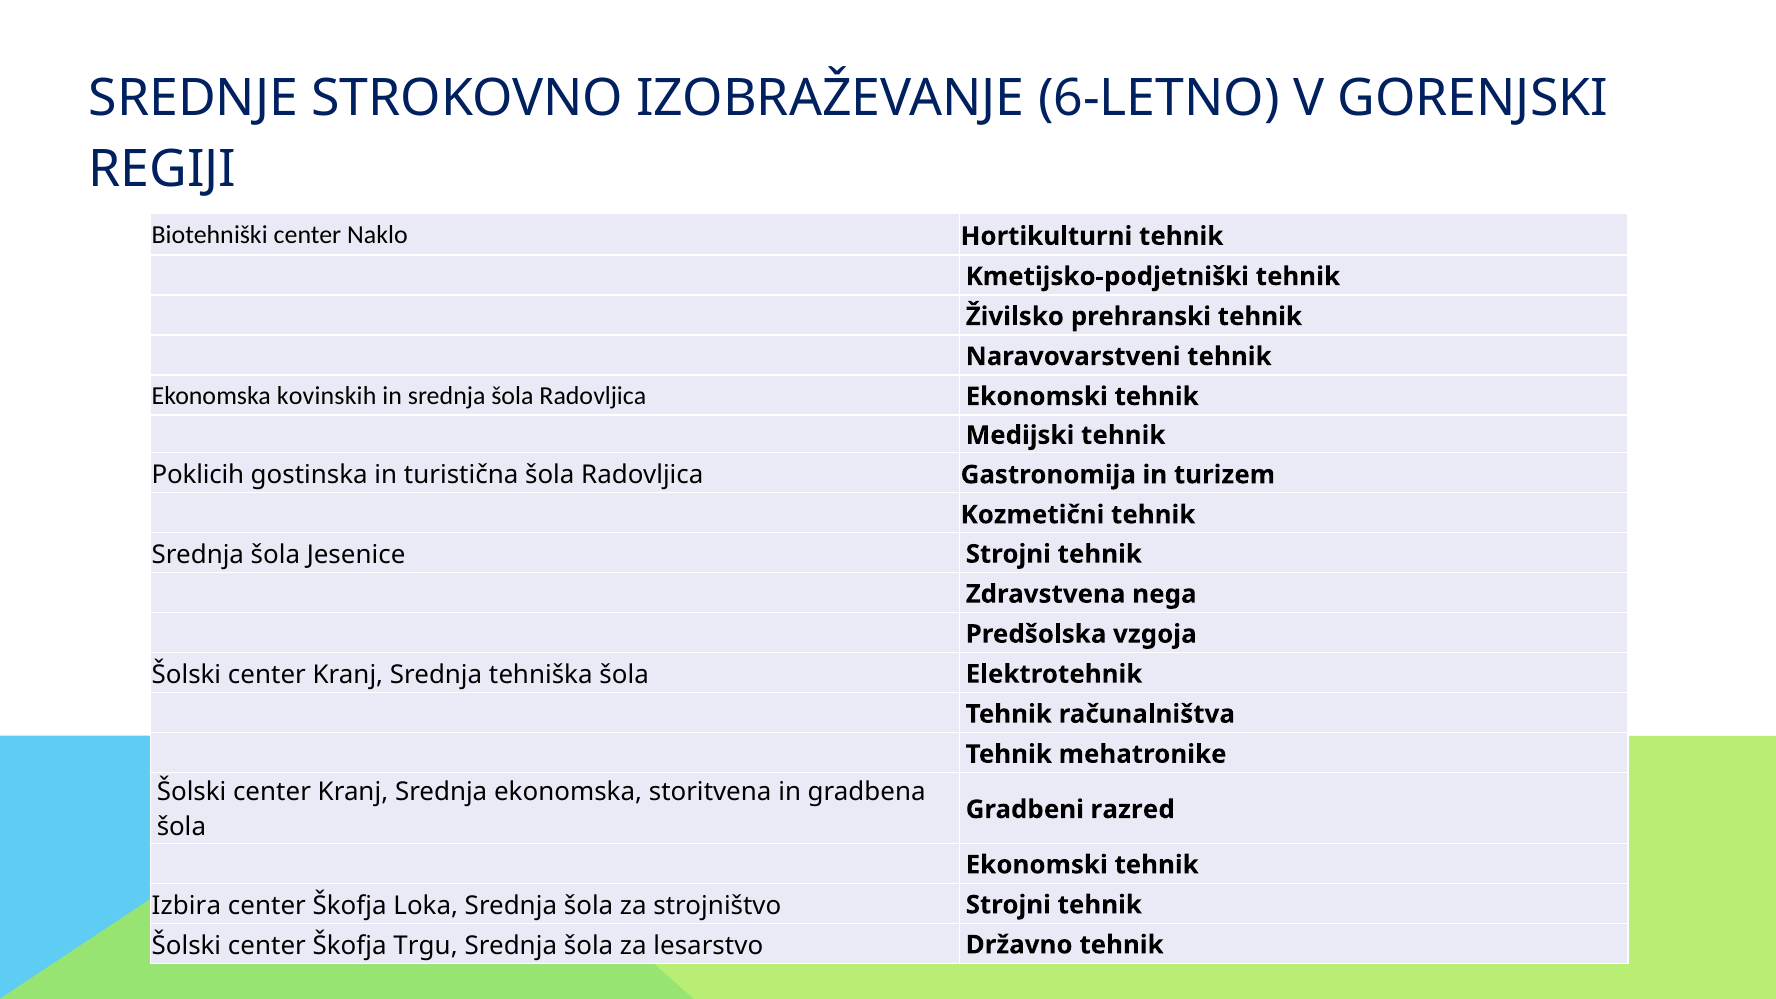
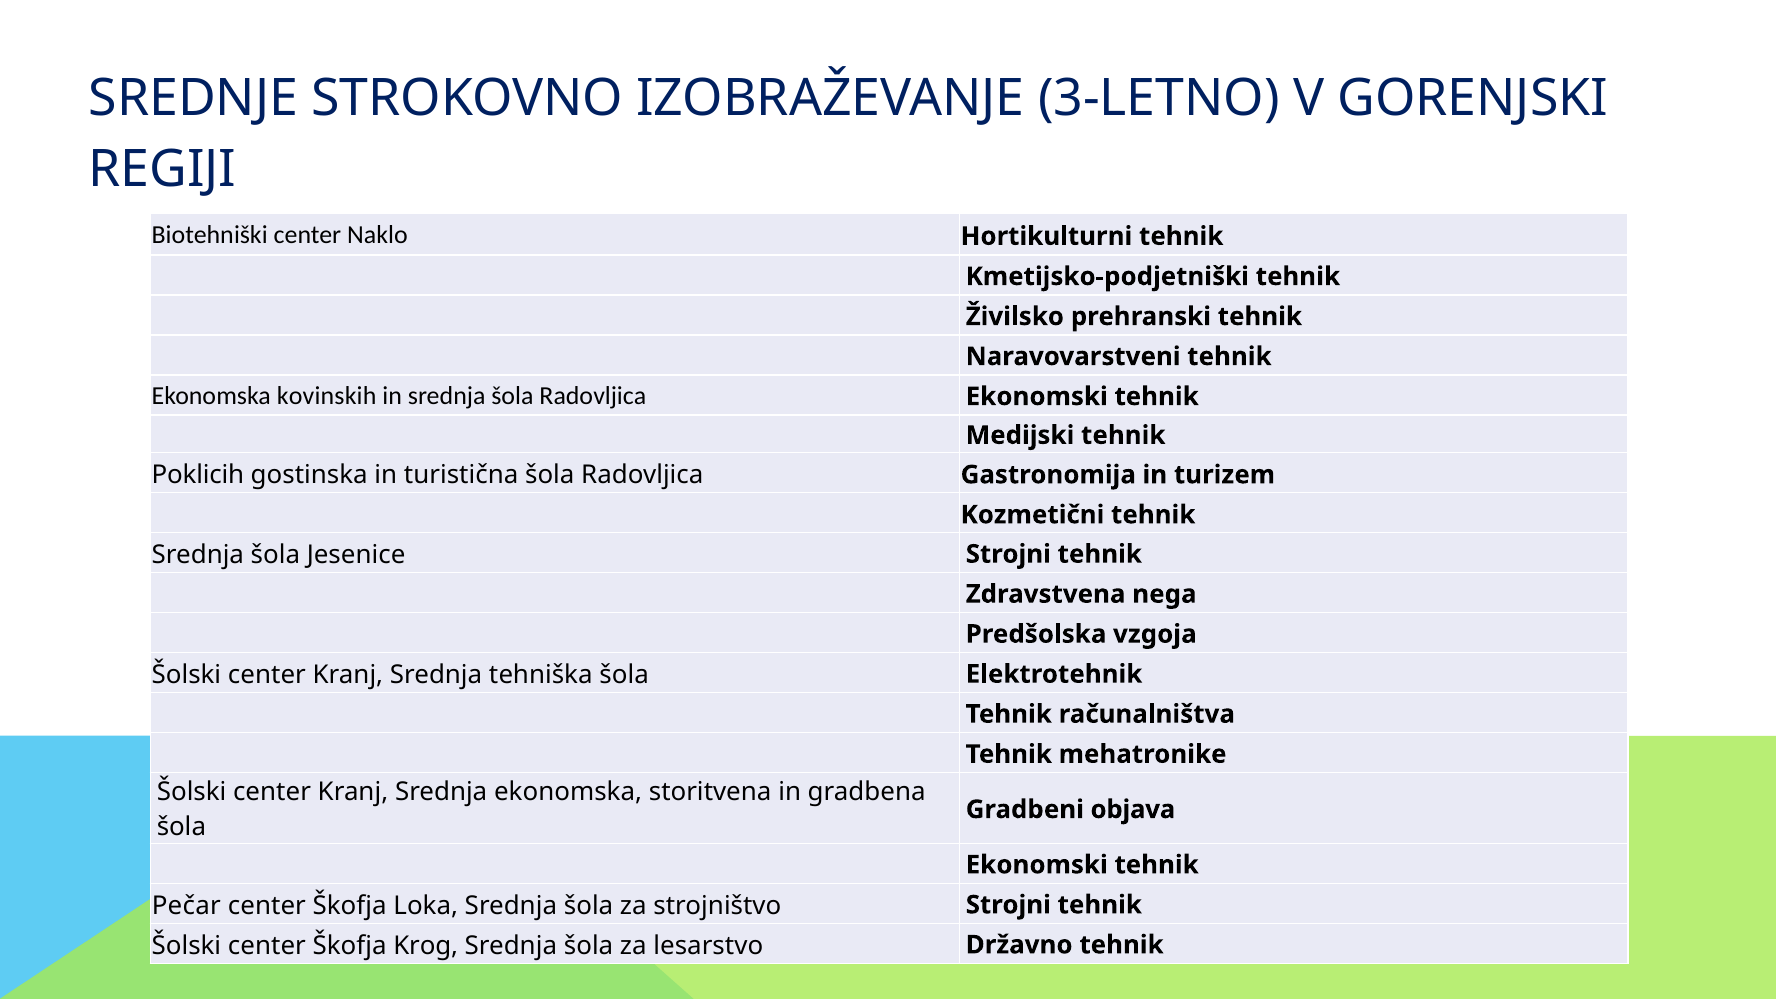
6-LETNO: 6-LETNO -> 3-LETNO (1159, 99)
razred: razred -> objava (1133, 810)
Izbira: Izbira -> Pečar (186, 906)
Trgu: Trgu -> Krog (426, 946)
